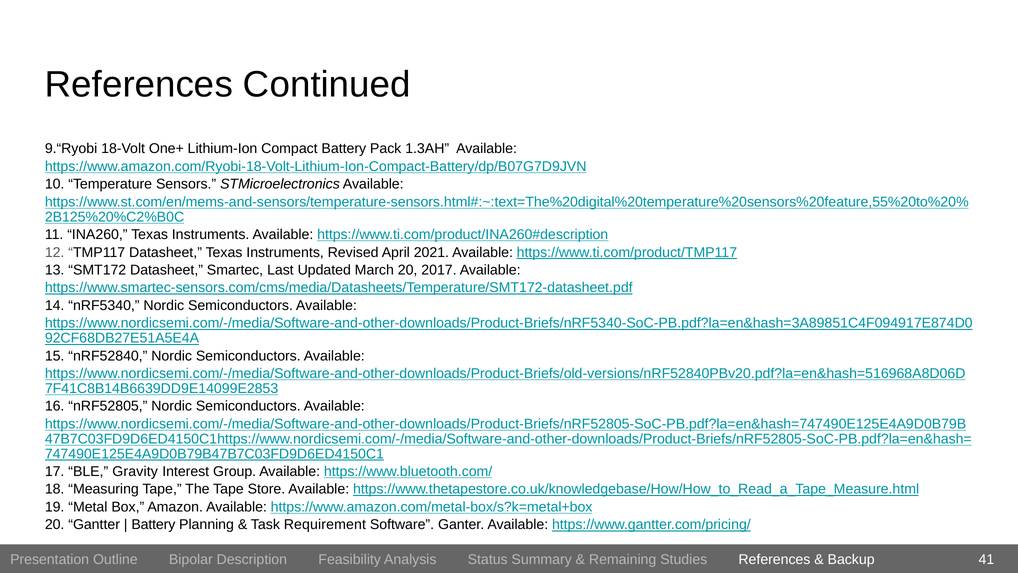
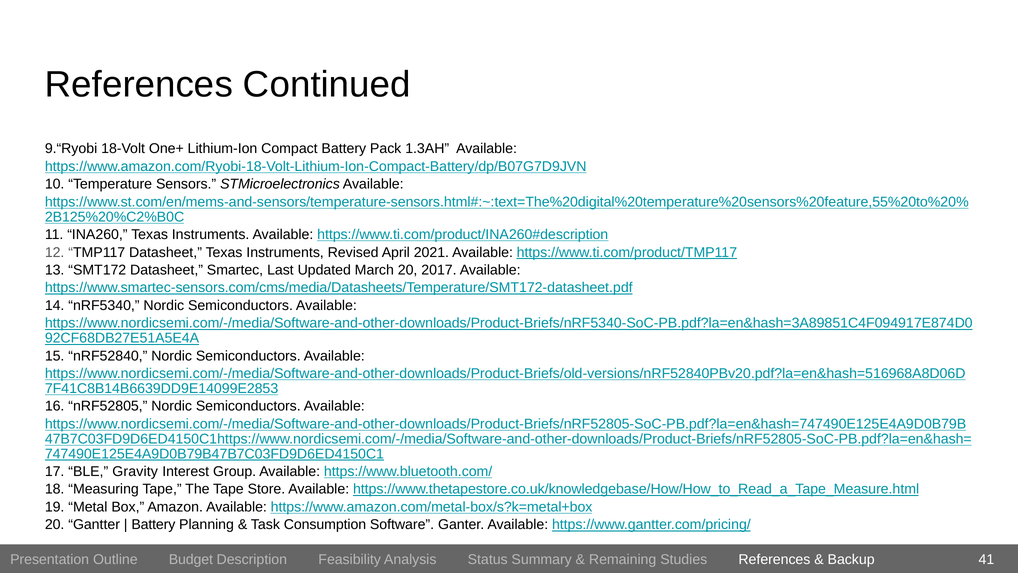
Requirement: Requirement -> Consumption (325, 524)
Bipolar: Bipolar -> Budget (191, 559)
